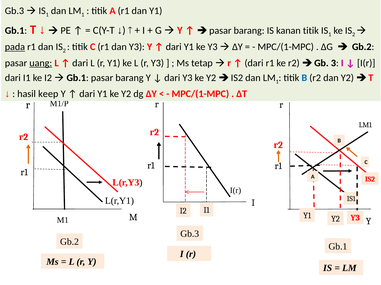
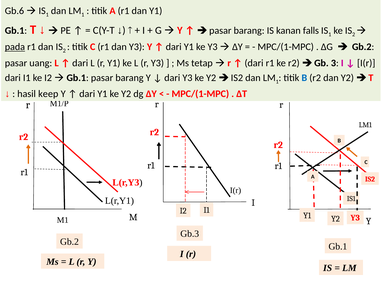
Gb.3: Gb.3 -> Gb.6 (14, 11)
kanan titik: titik -> falls (311, 31)
uang underline: present -> none (41, 63)
